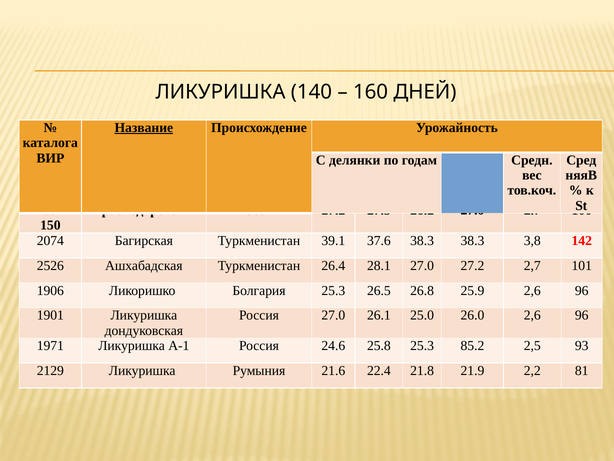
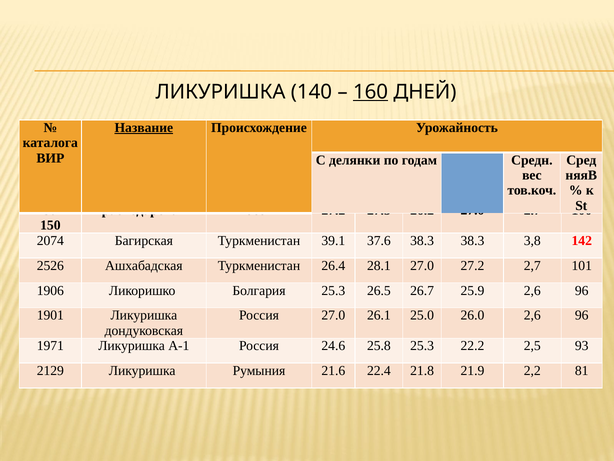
160 underline: none -> present (371, 92)
26.8: 26.8 -> 26.7 (422, 290)
85.2: 85.2 -> 22.2 (472, 345)
